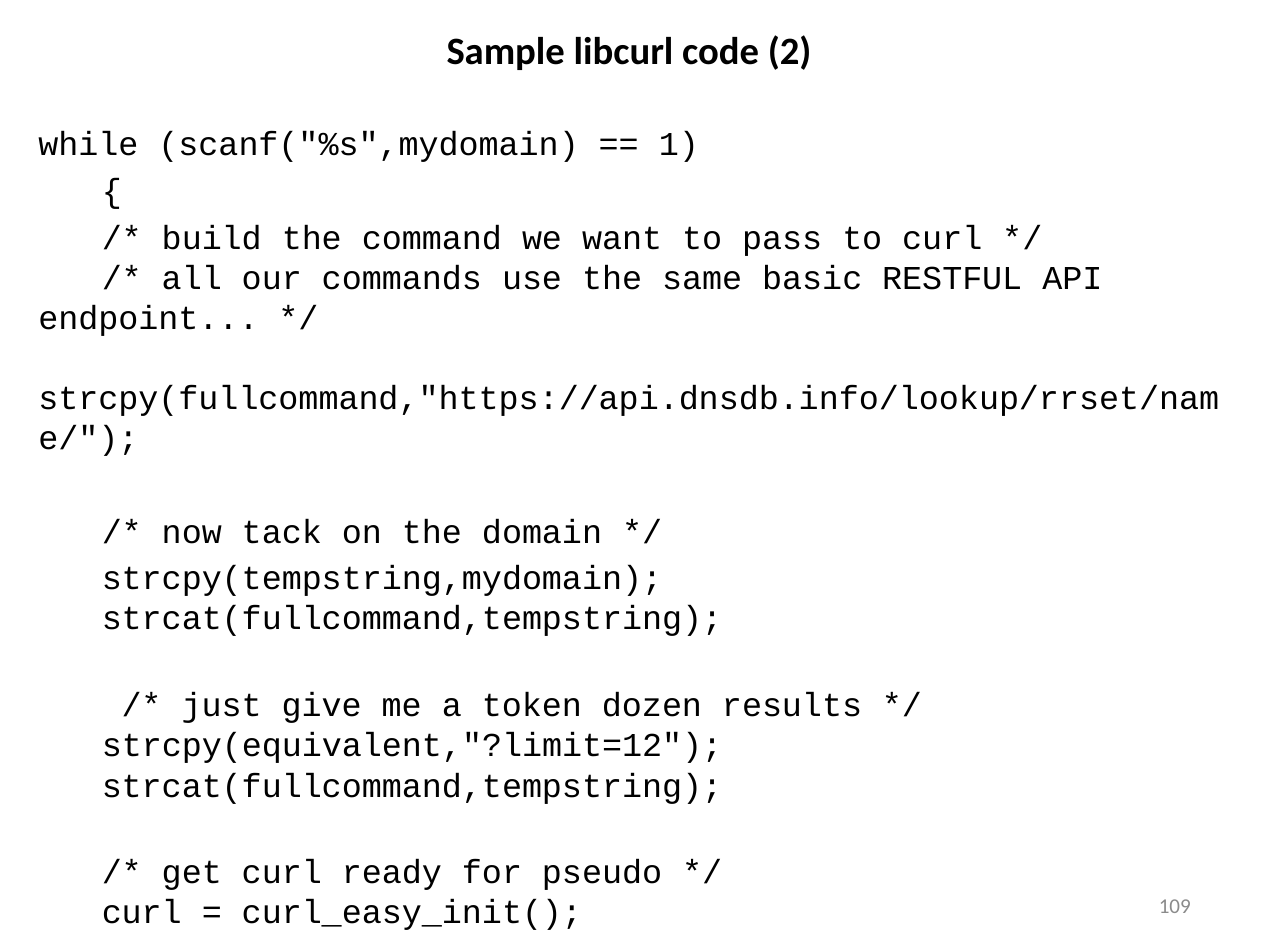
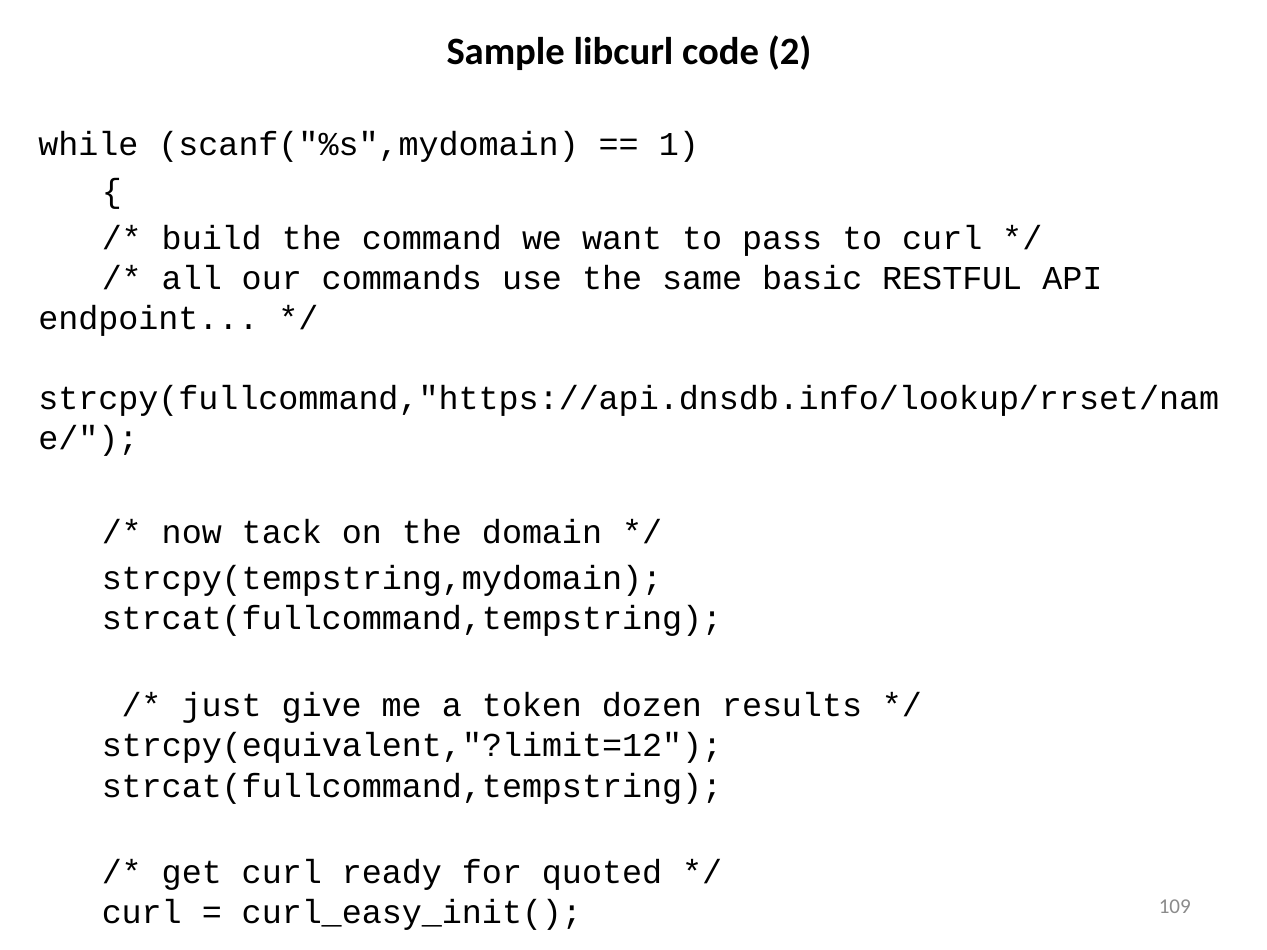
pseudo: pseudo -> quoted (602, 873)
